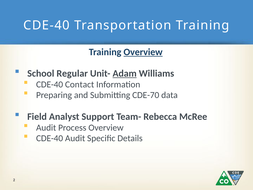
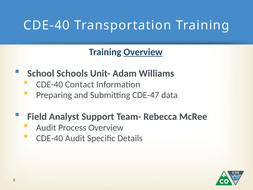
Regular: Regular -> Schools (72, 73)
Adam underline: present -> none (125, 73)
CDE-70: CDE-70 -> CDE-47 (146, 95)
